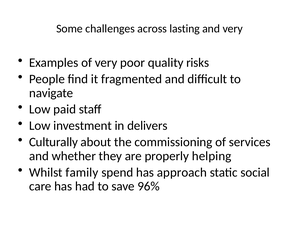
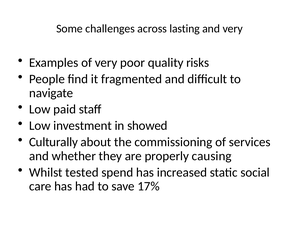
delivers: delivers -> showed (147, 125)
helping: helping -> causing (212, 155)
family: family -> tested (82, 172)
approach: approach -> increased (182, 172)
96%: 96% -> 17% (149, 186)
